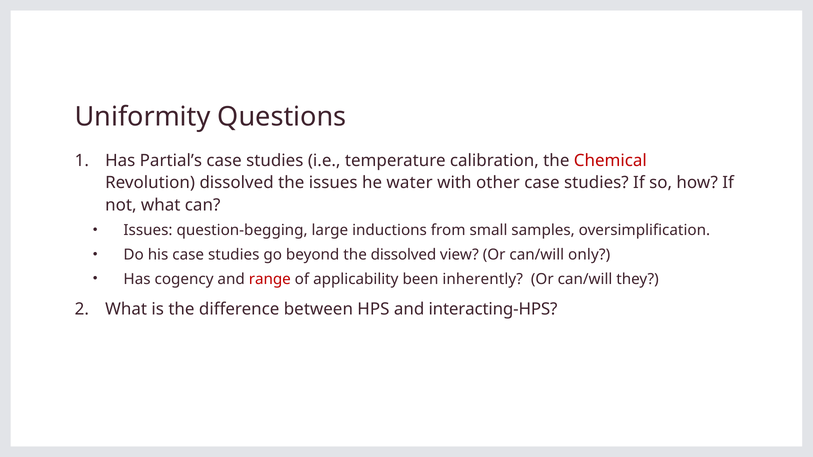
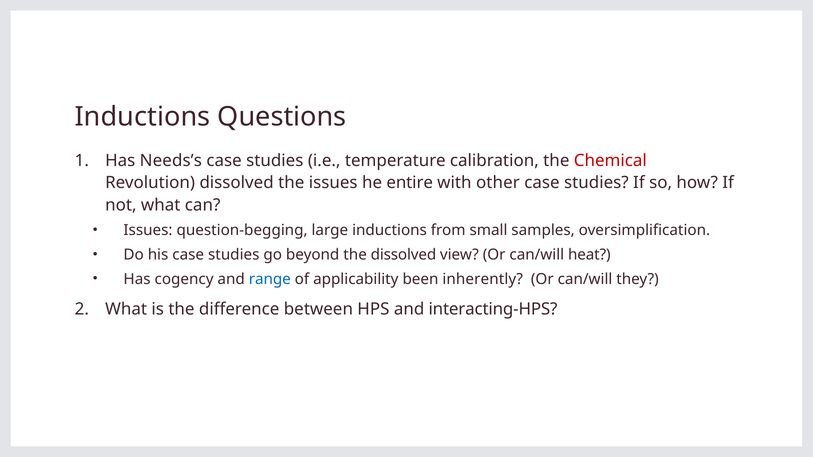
Uniformity: Uniformity -> Inductions (142, 117)
Partial’s: Partial’s -> Needs’s (171, 161)
water: water -> entire (410, 183)
only: only -> heat (589, 255)
range colour: red -> blue (270, 279)
